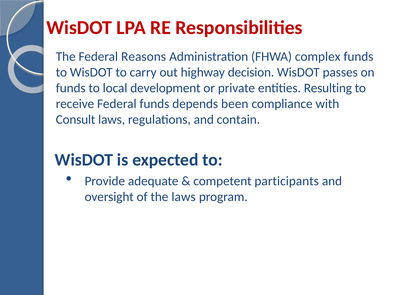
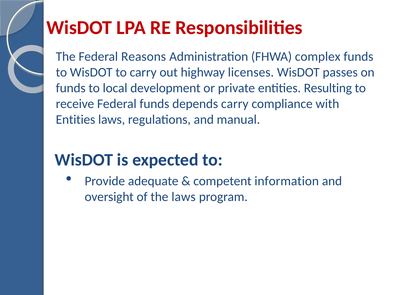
decision: decision -> licenses (251, 72)
depends been: been -> carry (235, 104)
Consult: Consult -> Entities (76, 120)
contain: contain -> manual (238, 120)
participants: participants -> information (287, 181)
